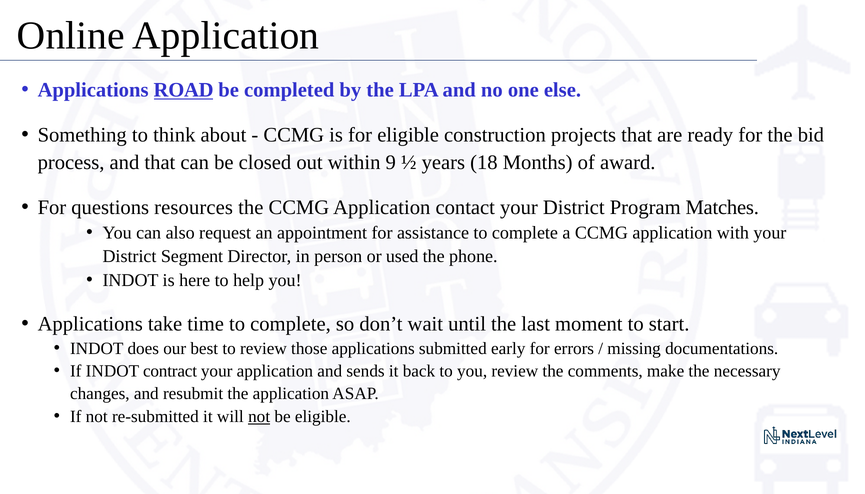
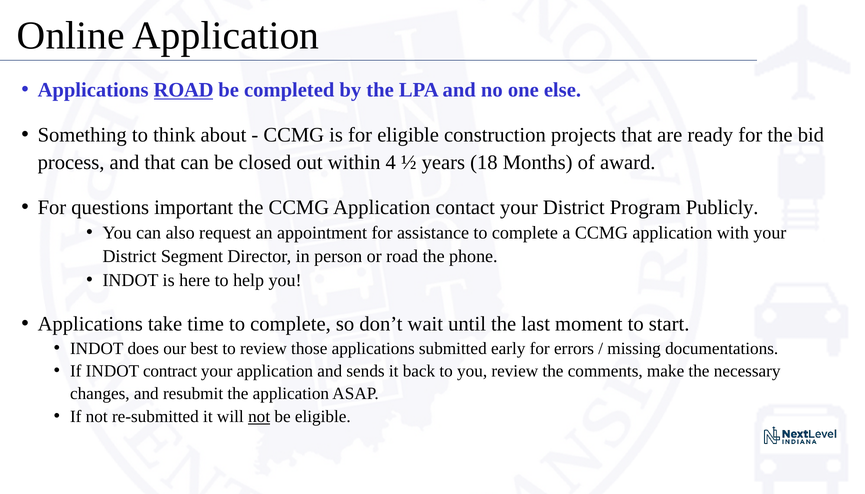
9: 9 -> 4 (391, 162)
resources: resources -> important (194, 208)
Matches: Matches -> Publicly (722, 208)
or used: used -> road (402, 257)
